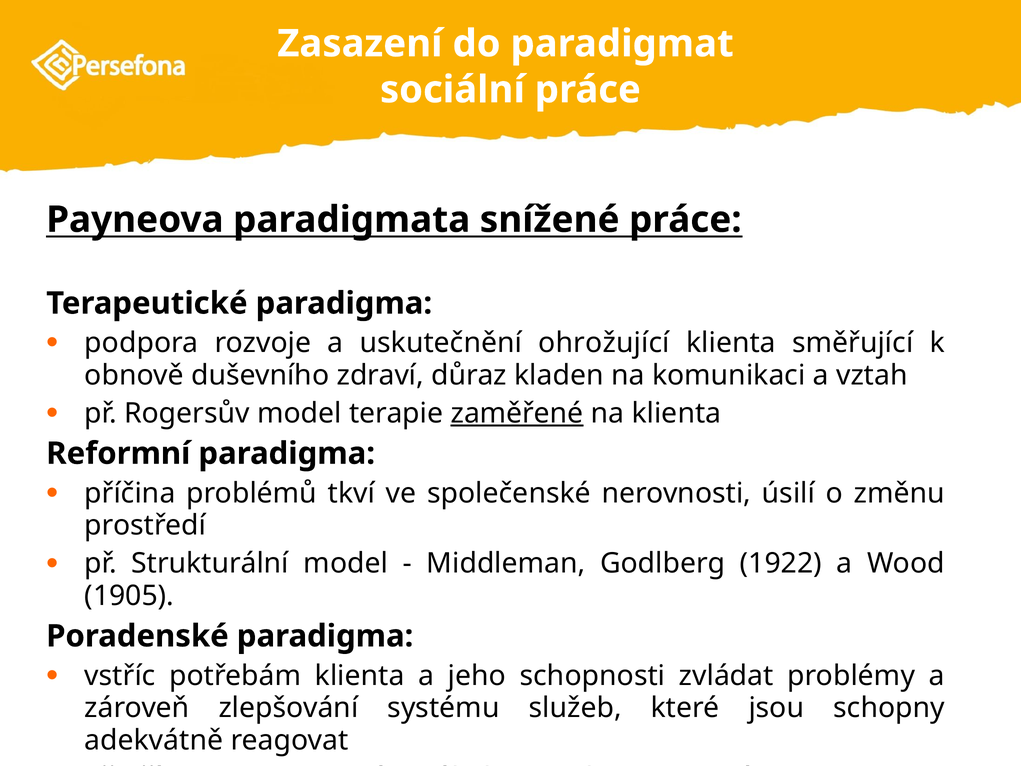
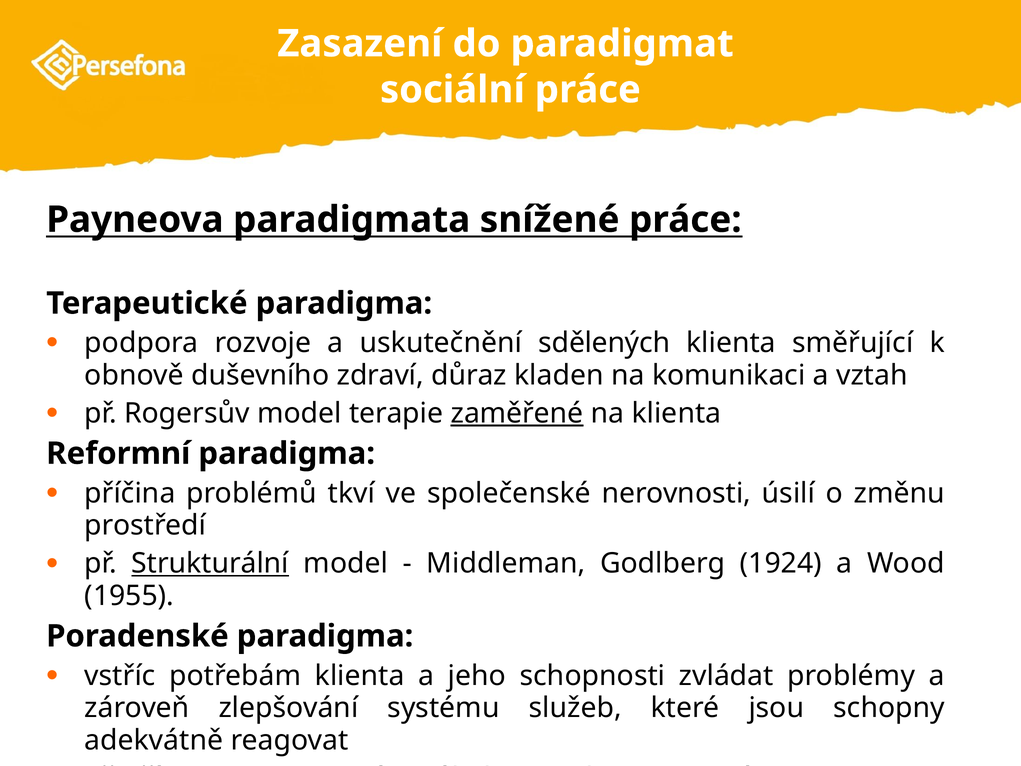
ohrožující: ohrožující -> sdělených (604, 343)
Strukturální underline: none -> present (210, 563)
1922: 1922 -> 1924 (781, 563)
1905: 1905 -> 1955 (129, 596)
